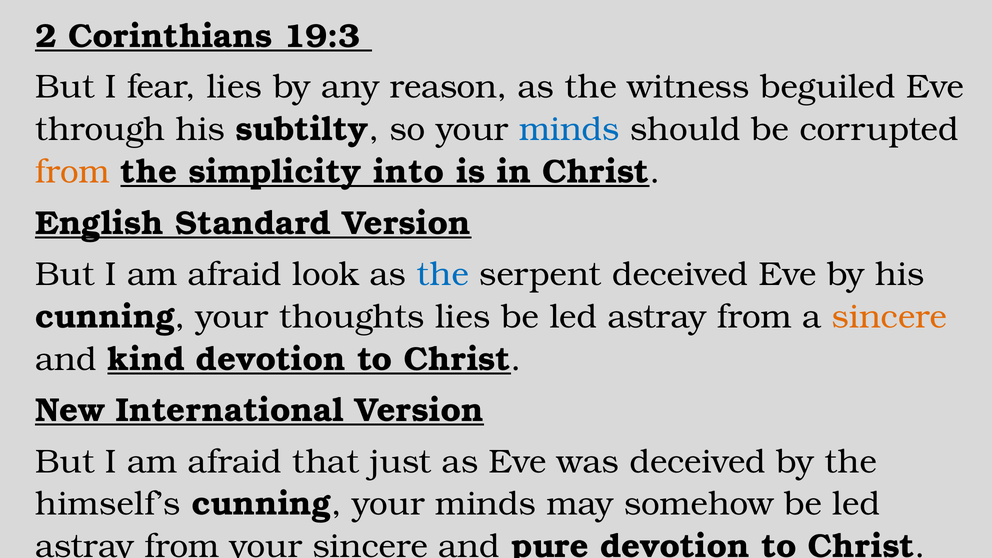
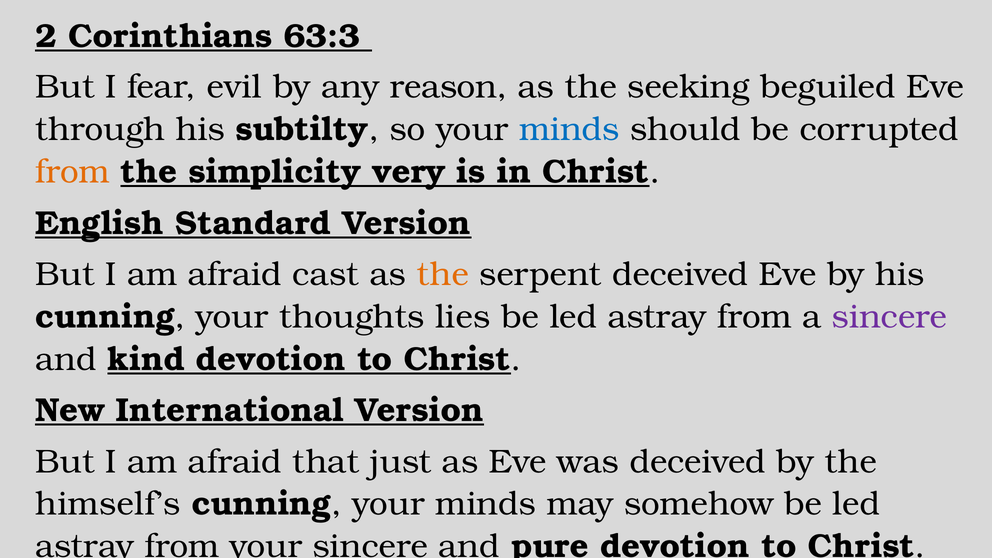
19:3: 19:3 -> 63:3 (322, 36)
fear lies: lies -> evil (234, 87)
witness: witness -> seeking (688, 87)
into: into -> very (409, 172)
look: look -> cast (326, 274)
the colour: blue -> orange (443, 274)
sincere colour: orange -> purple (889, 317)
